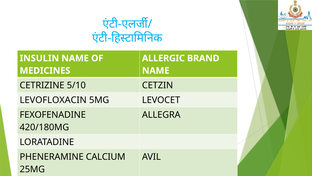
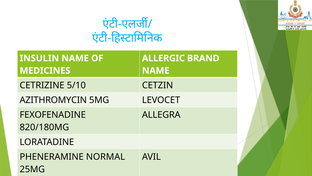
LEVOFLOXACIN: LEVOFLOXACIN -> AZITHROMYCIN (53, 100)
420/180MG: 420/180MG -> 820/180MG (44, 127)
CALCIUM: CALCIUM -> NORMAL (106, 156)
